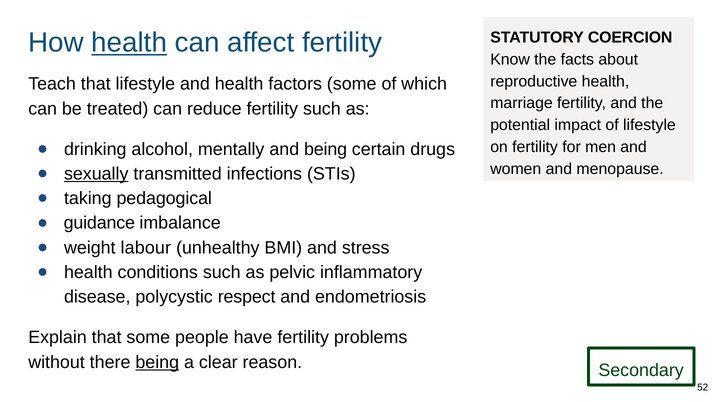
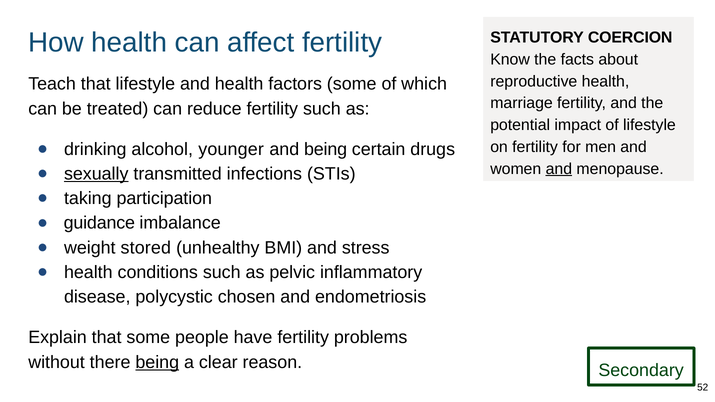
health underline: present -> none (129, 43)
mentally: mentally -> younger (231, 149)
and underline: none -> present (559, 169)
pedagogical: pedagogical -> participation (164, 199)
labour: labour -> stored (146, 248)
respect: respect -> chosen (247, 297)
